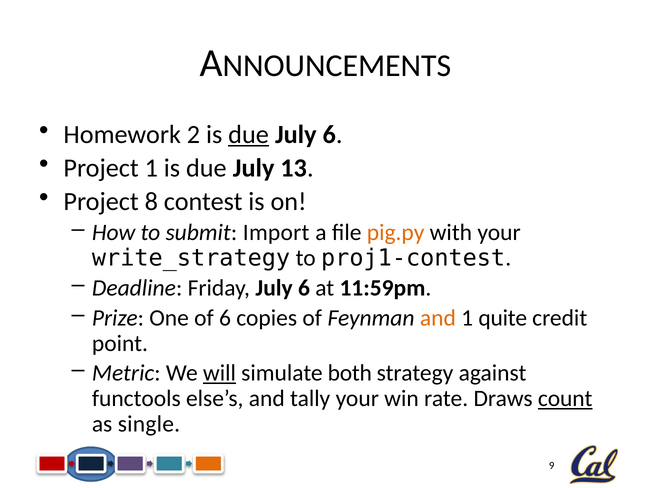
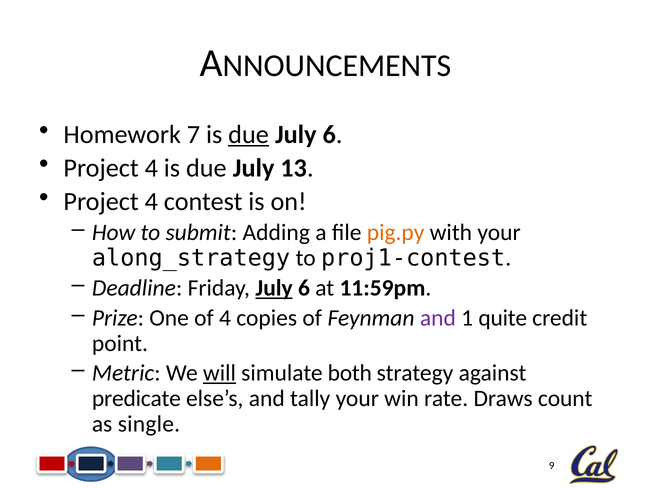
2: 2 -> 7 (194, 135)
1: 1 -> 4 (151, 168)
8: 8 -> 4 (151, 202)
Import: Import -> Adding (276, 233)
write_strategy: write_strategy -> along_strategy (191, 258)
July underline: none -> present (274, 288)
of 6: 6 -> 4 (225, 318)
and colour: orange -> purple (438, 318)
functools: functools -> predicate (136, 399)
count underline: present -> none (565, 399)
